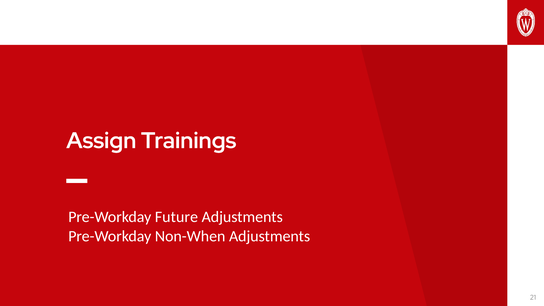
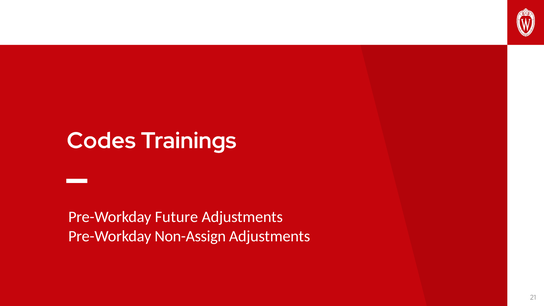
Assign: Assign -> Codes (101, 141)
Non-When: Non-When -> Non-Assign (190, 236)
